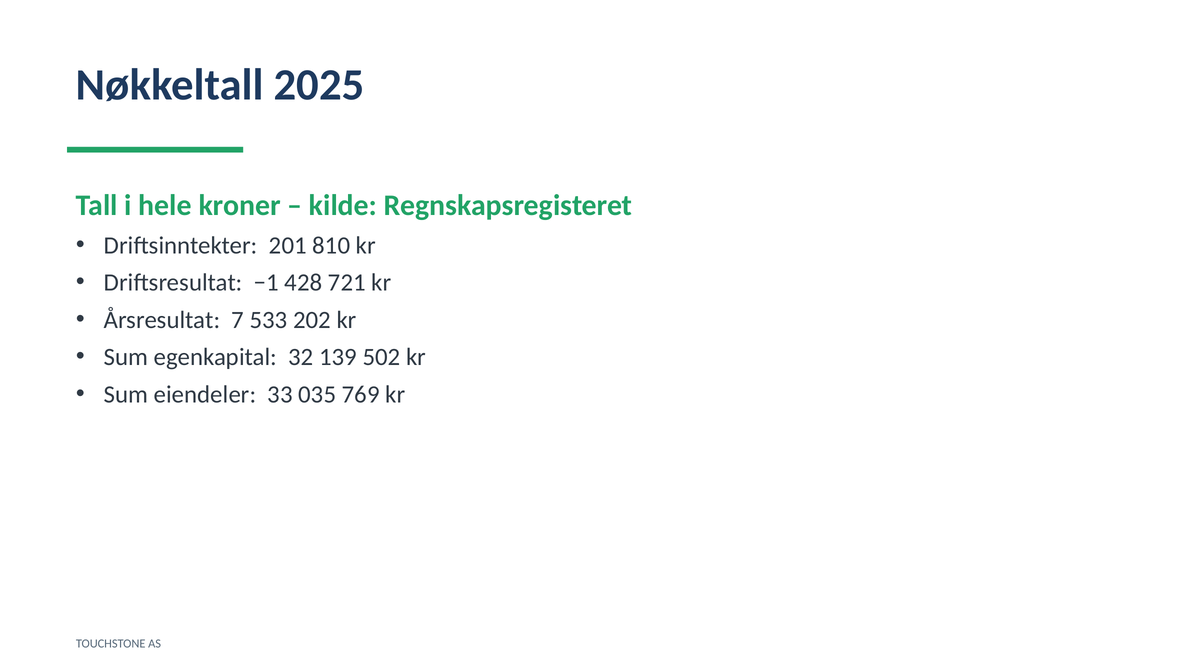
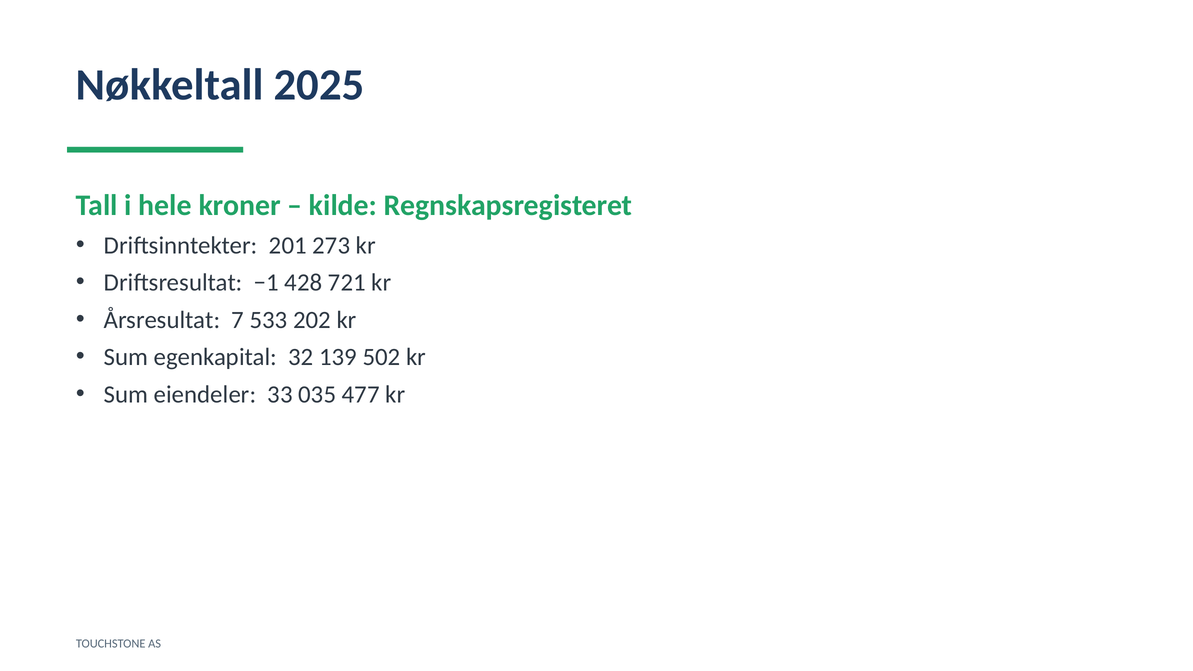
810: 810 -> 273 (331, 245)
769: 769 -> 477 (361, 395)
